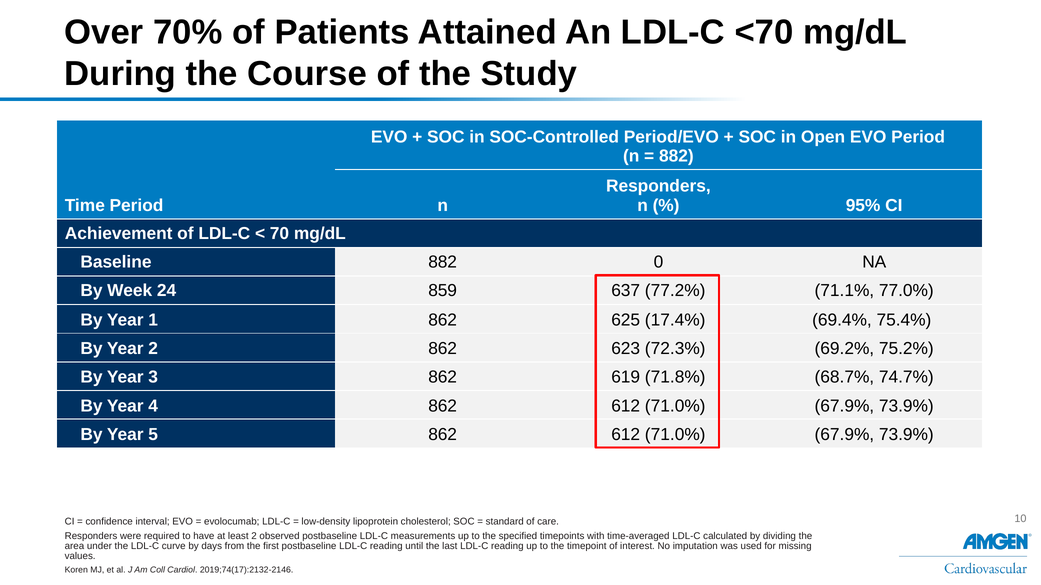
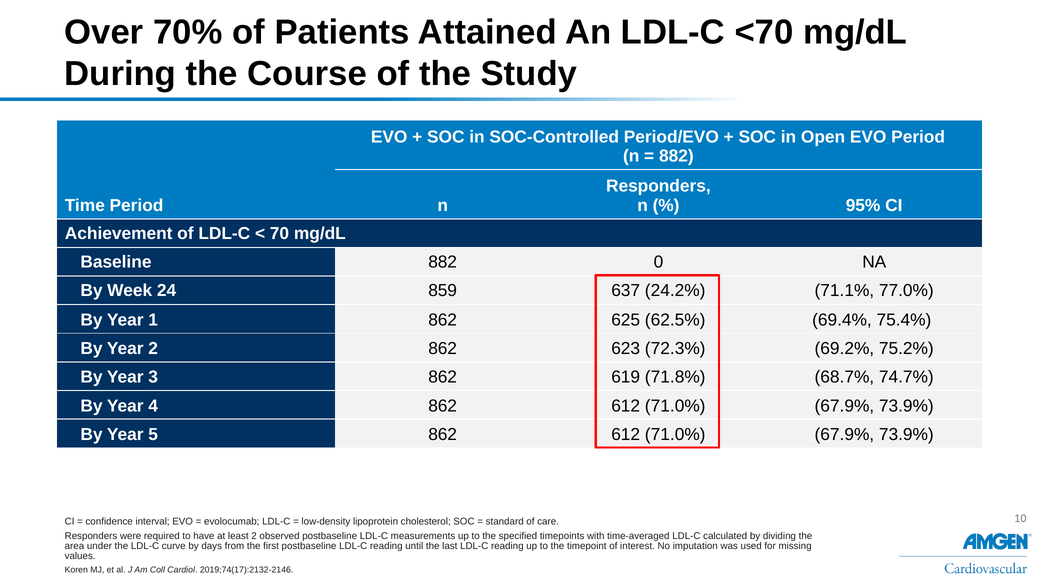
77.2%: 77.2% -> 24.2% (675, 291)
17.4%: 17.4% -> 62.5% (675, 320)
